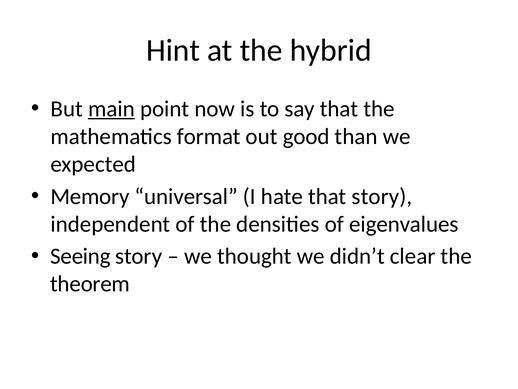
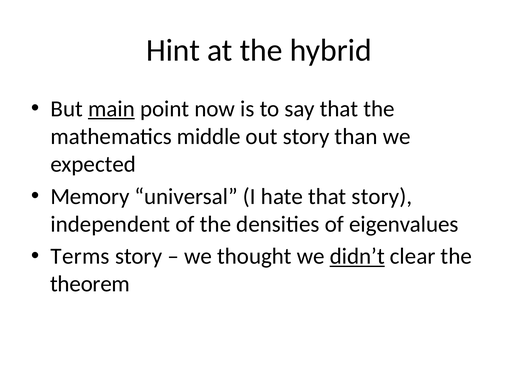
format: format -> middle (209, 136)
out good: good -> story (306, 136)
Seeing: Seeing -> Terms (80, 256)
didn’t underline: none -> present (357, 256)
